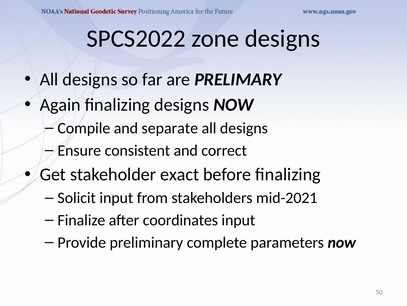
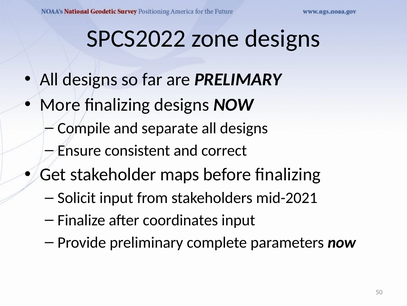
Again: Again -> More (60, 105)
exact: exact -> maps (180, 174)
